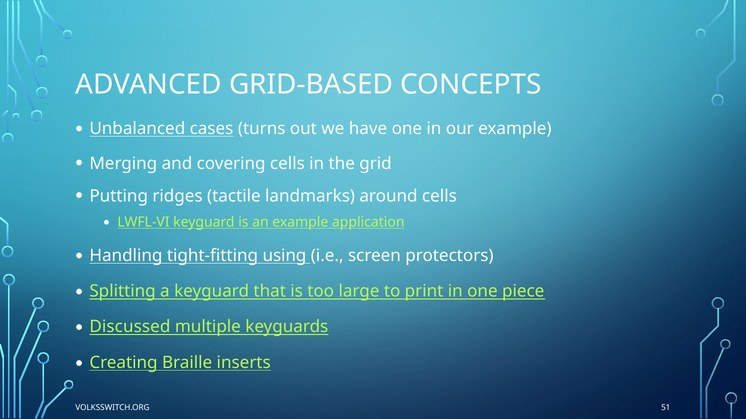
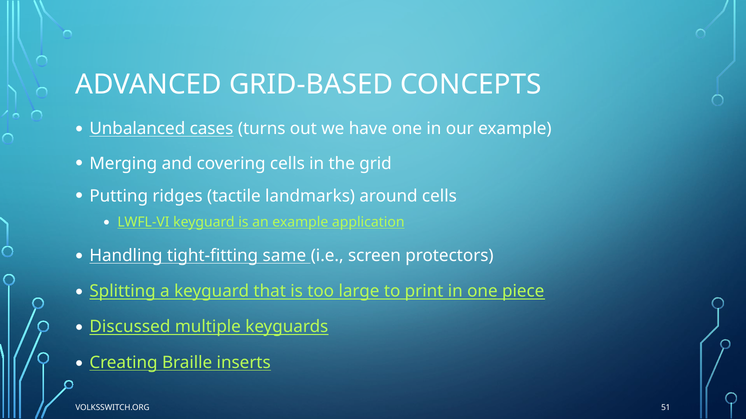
using: using -> same (284, 256)
